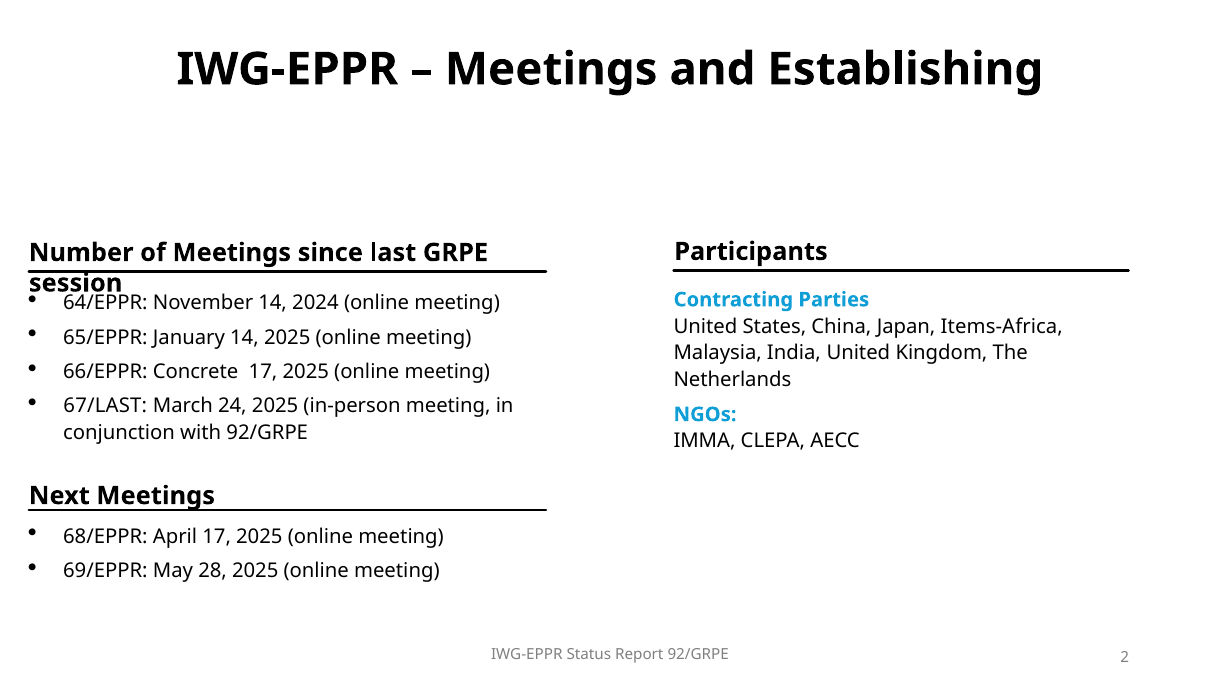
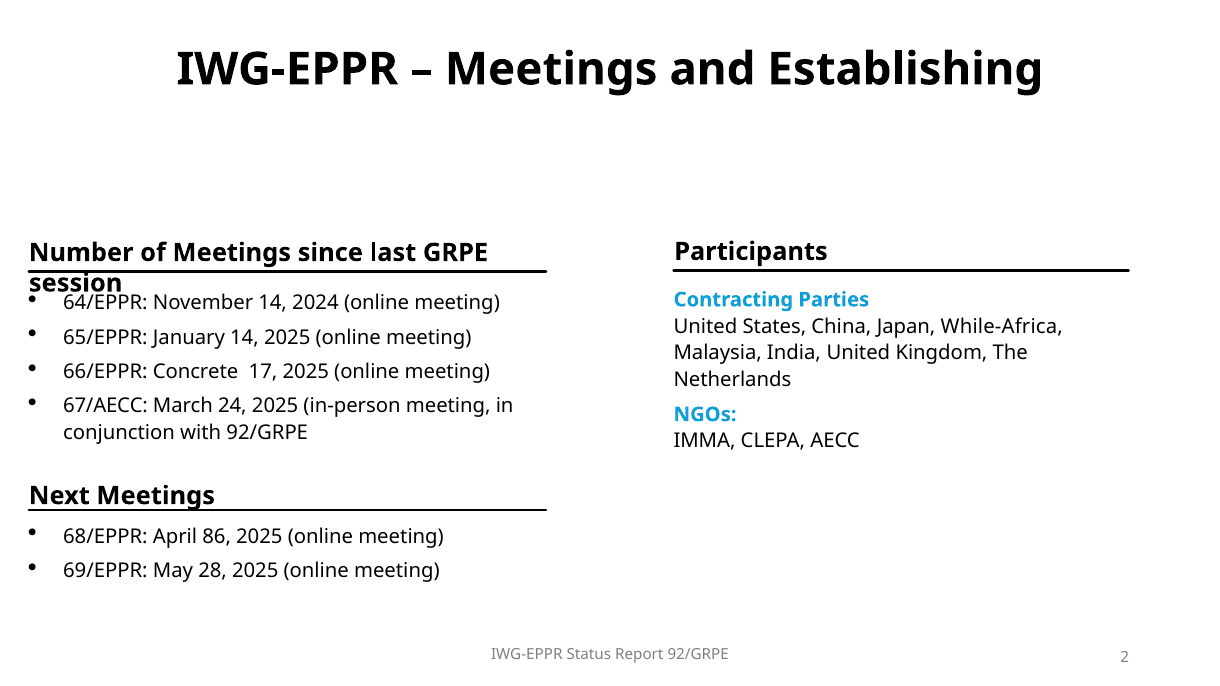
Items-Africa: Items-Africa -> While-Africa (1002, 327)
67/LAST: 67/LAST -> 67/AECC (106, 406)
April 17: 17 -> 86 (217, 536)
